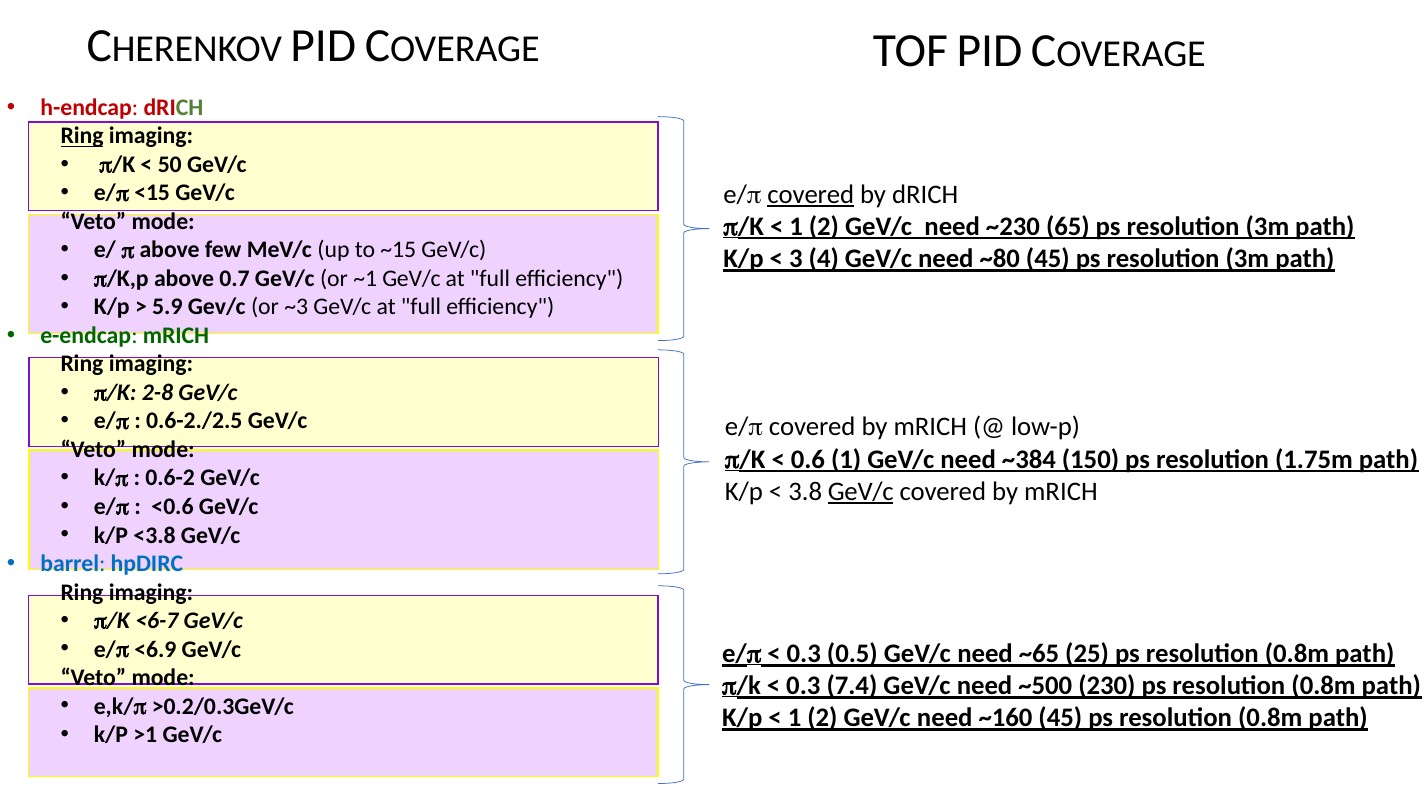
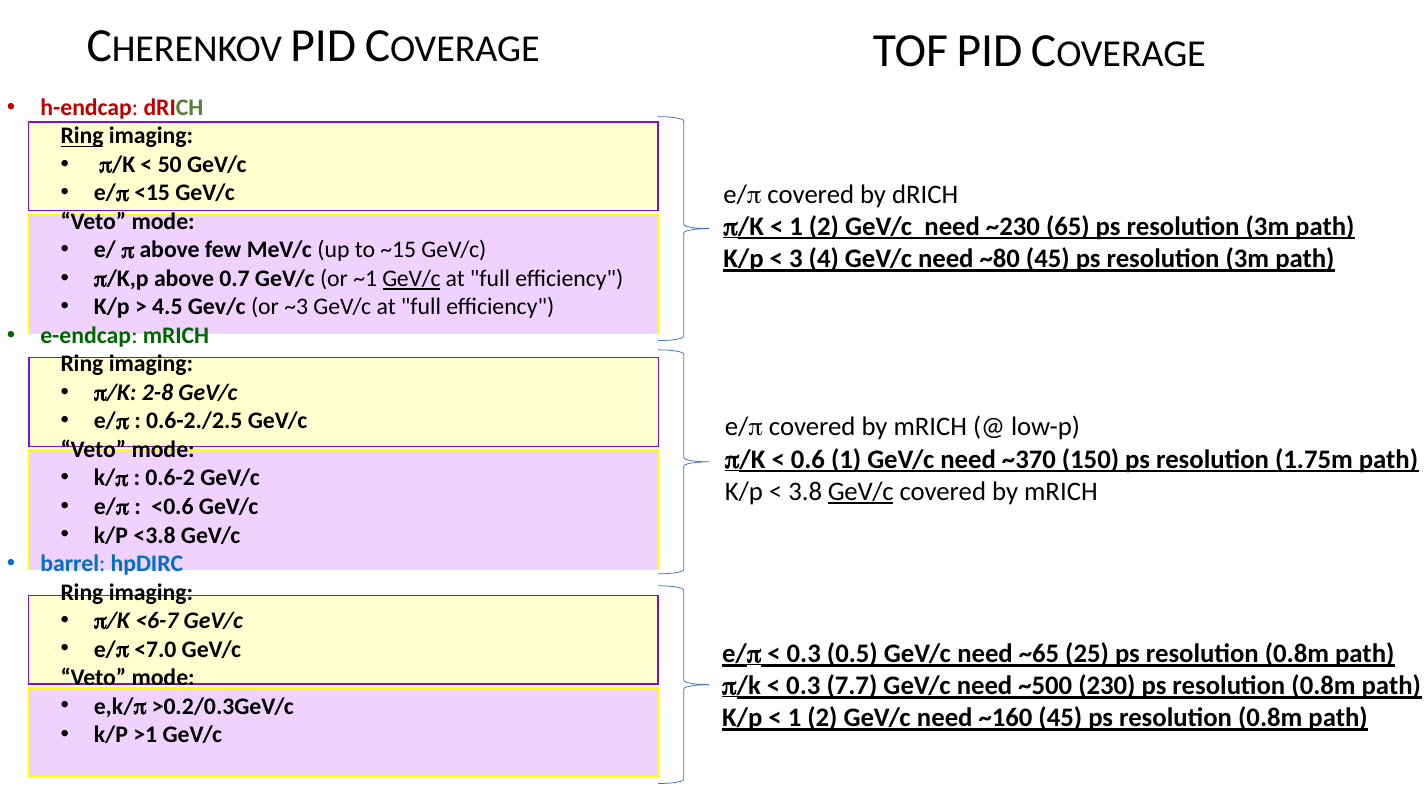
covered underline: present -> none (811, 195)
GeV/c underline: none -> present (412, 279)
5.9: 5.9 -> 4.5 (167, 307)
~384: ~384 -> ~370 (1029, 460)
<6.9: <6.9 -> <7.0 (155, 650)
7.4: 7.4 -> 7.7 (852, 686)
